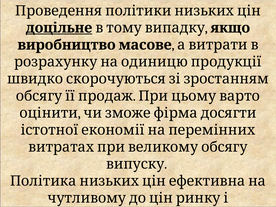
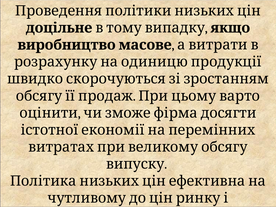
доцільне underline: present -> none (59, 28)
